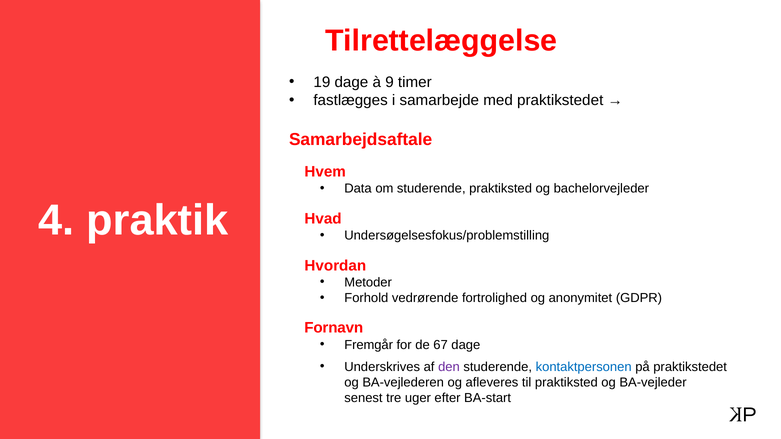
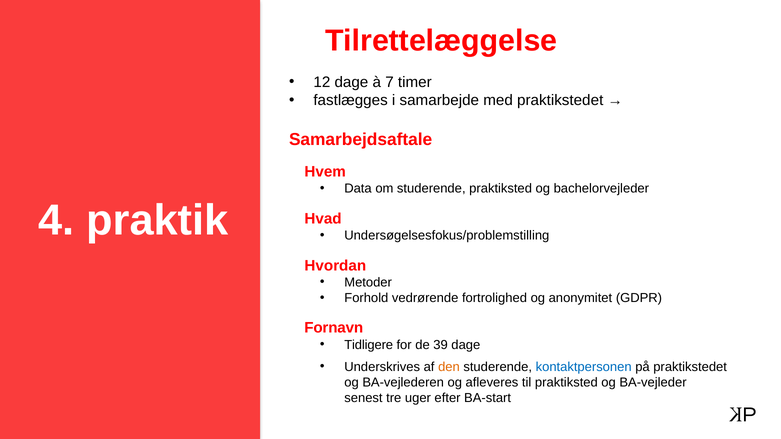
19: 19 -> 12 (322, 82)
9: 9 -> 7 (390, 82)
Fremgår: Fremgår -> Tidligere (369, 345)
67: 67 -> 39 (441, 345)
den colour: purple -> orange (449, 367)
